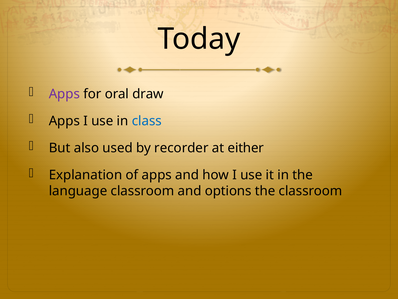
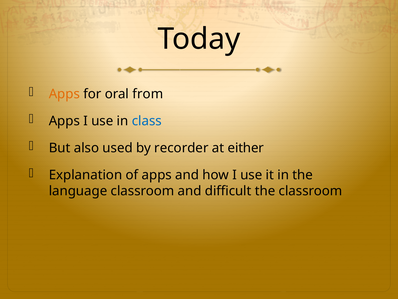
Apps colour: purple -> orange (64, 94)
draw: draw -> from (148, 94)
options: options -> difficult (228, 191)
